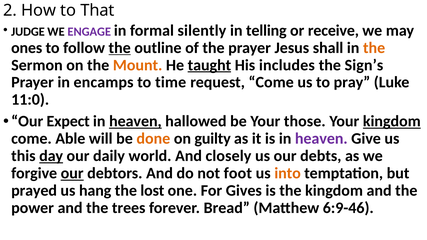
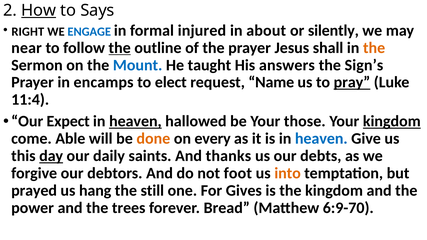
How underline: none -> present (39, 10)
That: That -> Says (97, 10)
JUDGE: JUDGE -> RIGHT (28, 32)
ENGAGE colour: purple -> blue (89, 32)
silently: silently -> injured (202, 31)
telling: telling -> about (266, 31)
receive: receive -> silently (333, 31)
ones: ones -> near (27, 48)
Mount colour: orange -> blue (138, 65)
taught underline: present -> none (209, 65)
includes: includes -> answers (287, 65)
time: time -> elect (171, 82)
request Come: Come -> Name (271, 82)
pray underline: none -> present (352, 82)
11:0: 11:0 -> 11:4 (30, 100)
guilty: guilty -> every (213, 139)
heaven colour: purple -> blue (321, 139)
world: world -> saints (150, 156)
closely: closely -> thanks (228, 156)
our underline: present -> none (72, 173)
lost: lost -> still (152, 191)
6:9-46: 6:9-46 -> 6:9-70 (348, 208)
